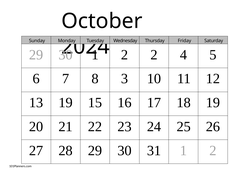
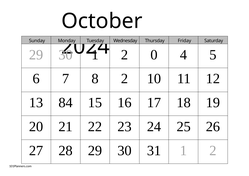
2 2: 2 -> 0 (154, 55)
8 3: 3 -> 2 (124, 79)
13 19: 19 -> 84 (66, 103)
